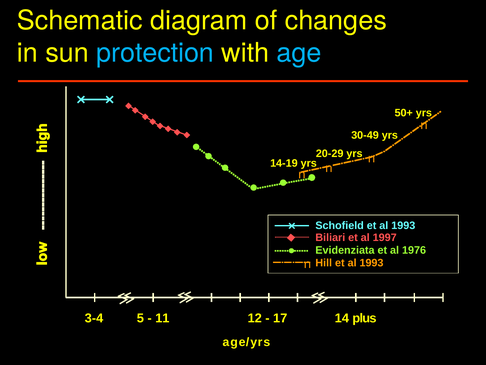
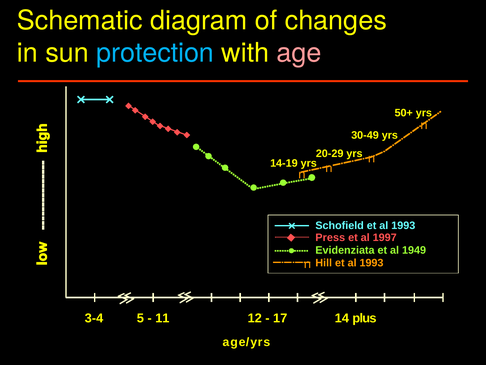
age colour: light blue -> pink (299, 53)
Biliari: Biliari -> Press (330, 237)
1976: 1976 -> 1949 (414, 250)
